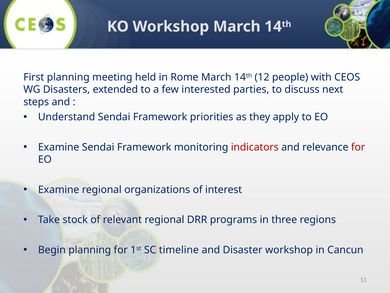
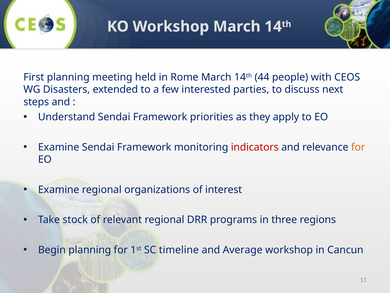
12: 12 -> 44 (262, 77)
for colour: red -> orange (358, 147)
Disaster: Disaster -> Average (243, 250)
